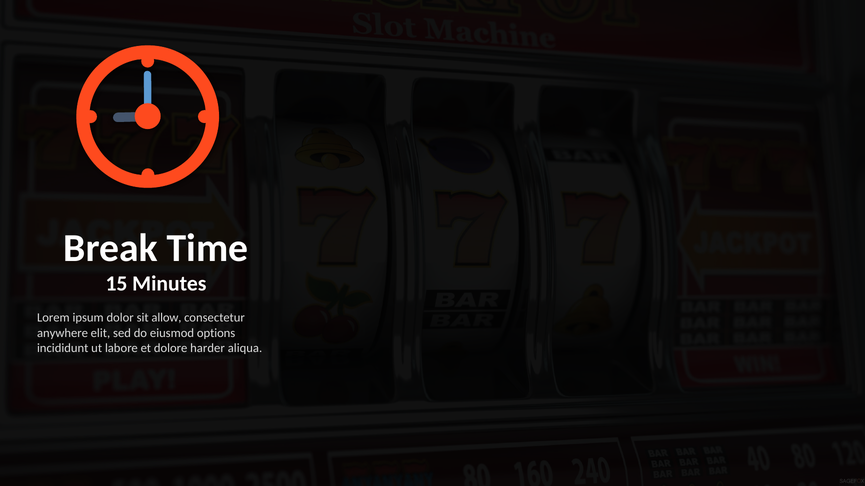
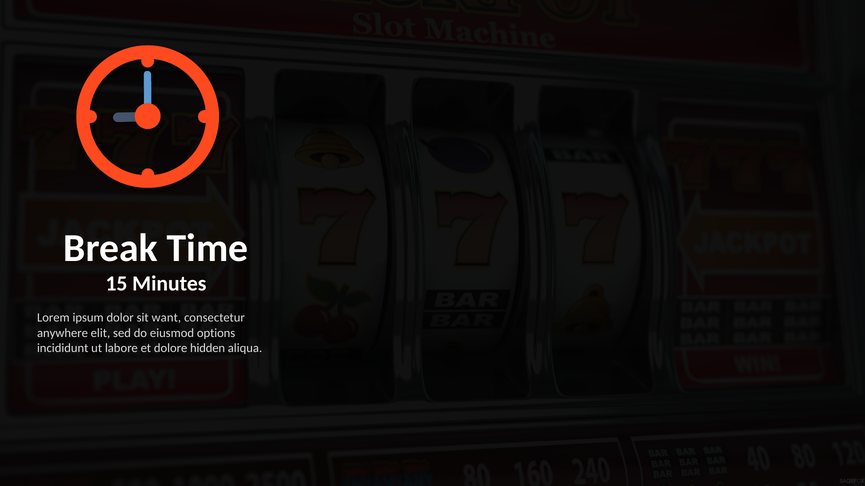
allow: allow -> want (166, 318)
harder: harder -> hidden (208, 348)
